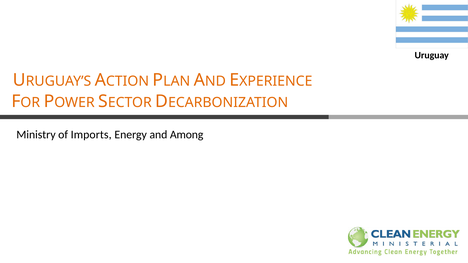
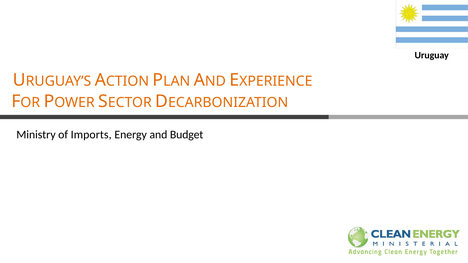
Among: Among -> Budget (187, 135)
